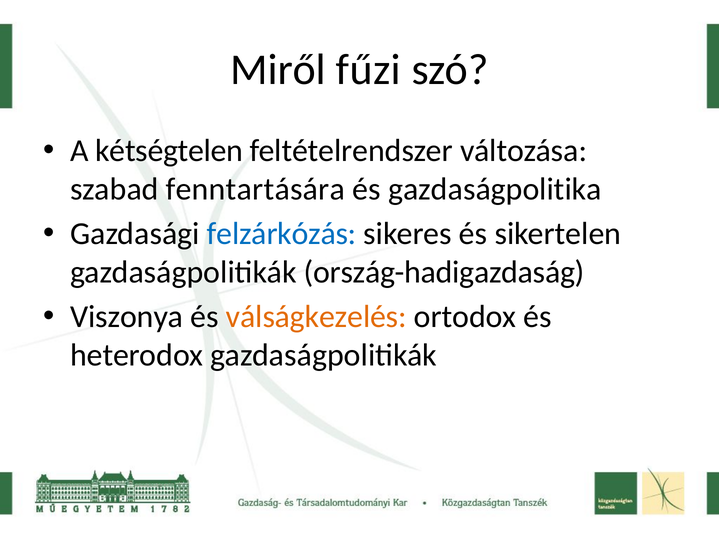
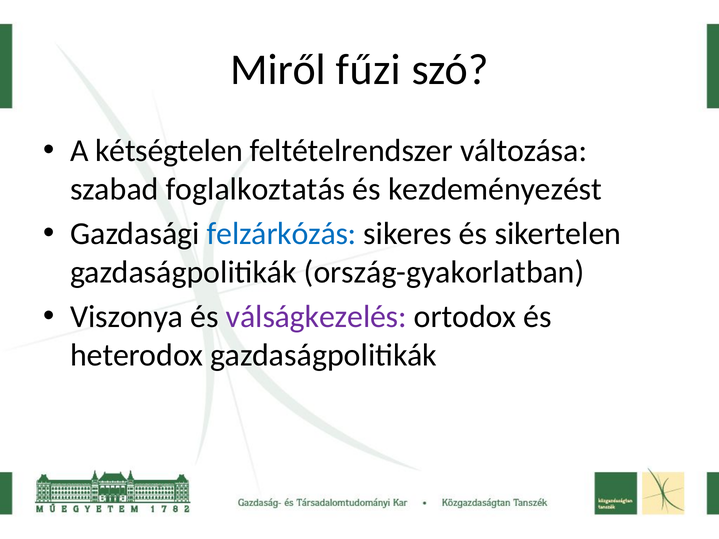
fenntartására: fenntartására -> foglalkoztatás (256, 189)
gazdaságpolitika: gazdaságpolitika -> kezdeményezést (495, 189)
ország-hadigazdaság: ország-hadigazdaság -> ország-gyakorlatban (444, 272)
válságkezelés colour: orange -> purple (316, 317)
